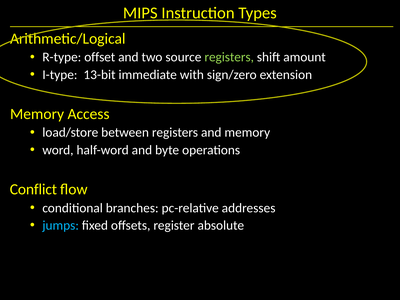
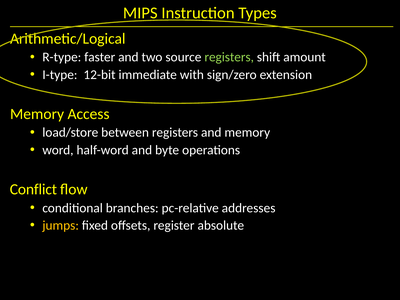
offset: offset -> faster (100, 57)
13-bit: 13-bit -> 12-bit (100, 75)
jumps colour: light blue -> yellow (61, 225)
